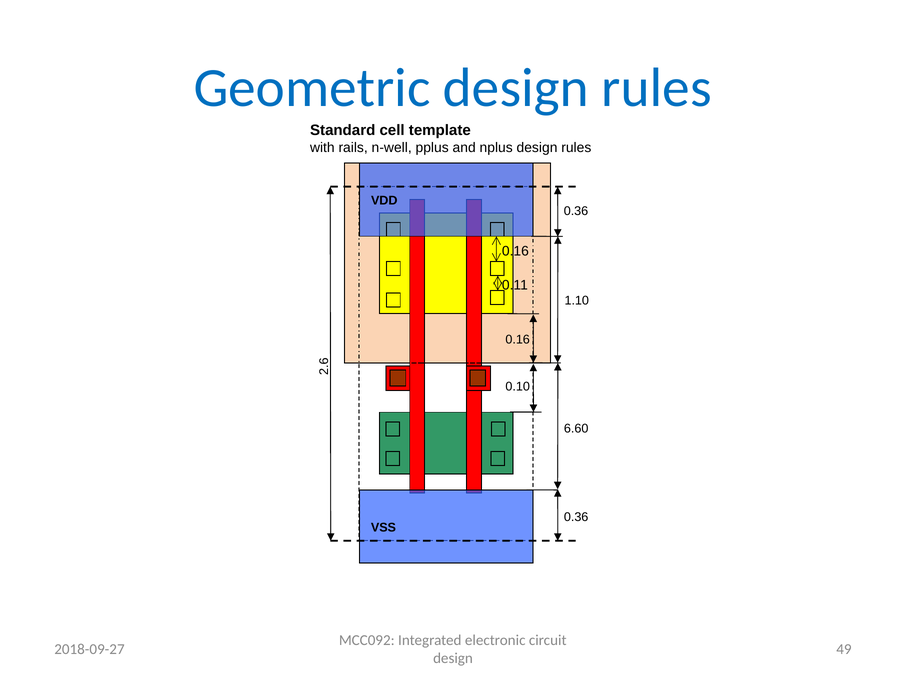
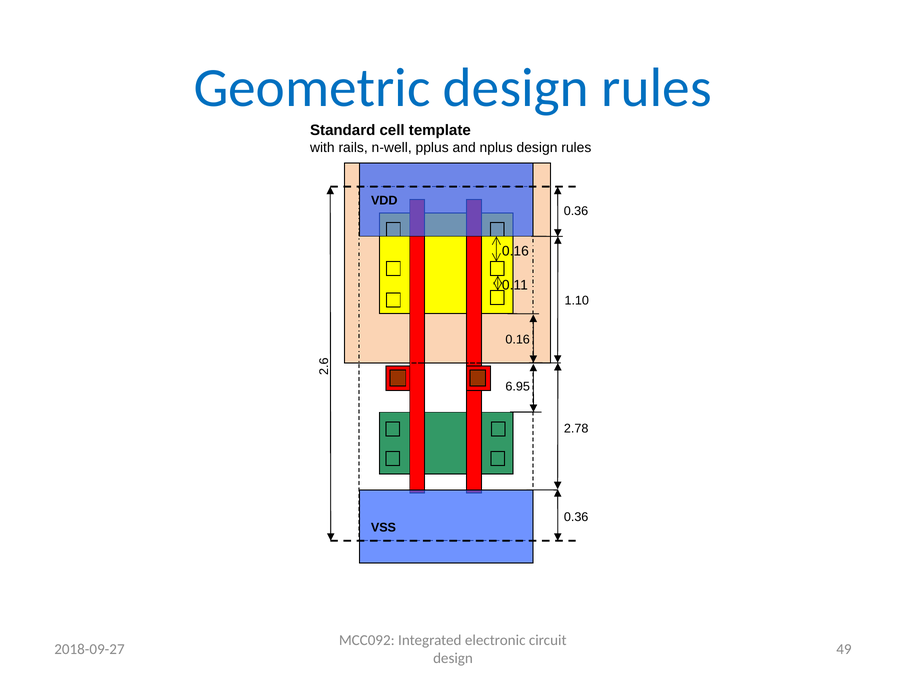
0.10: 0.10 -> 6.95 (518, 386)
6.60: 6.60 -> 2.78 (576, 428)
